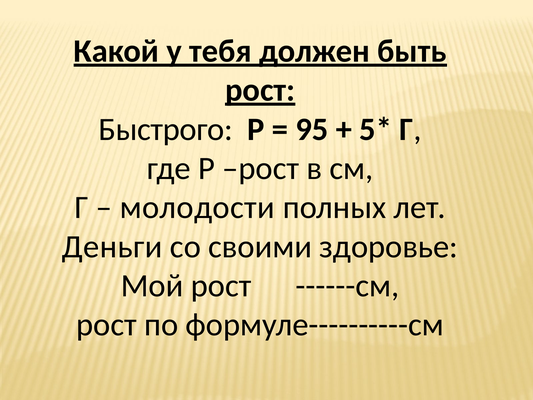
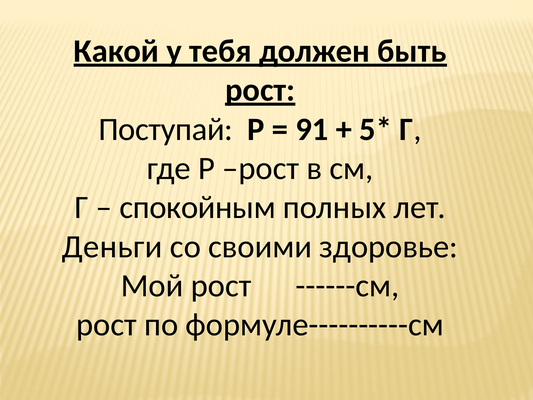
Быстрого: Быстрого -> Поступай (166, 129)
95: 95 -> 91 (312, 129)
молодости: молодости -> спокойным (198, 207)
